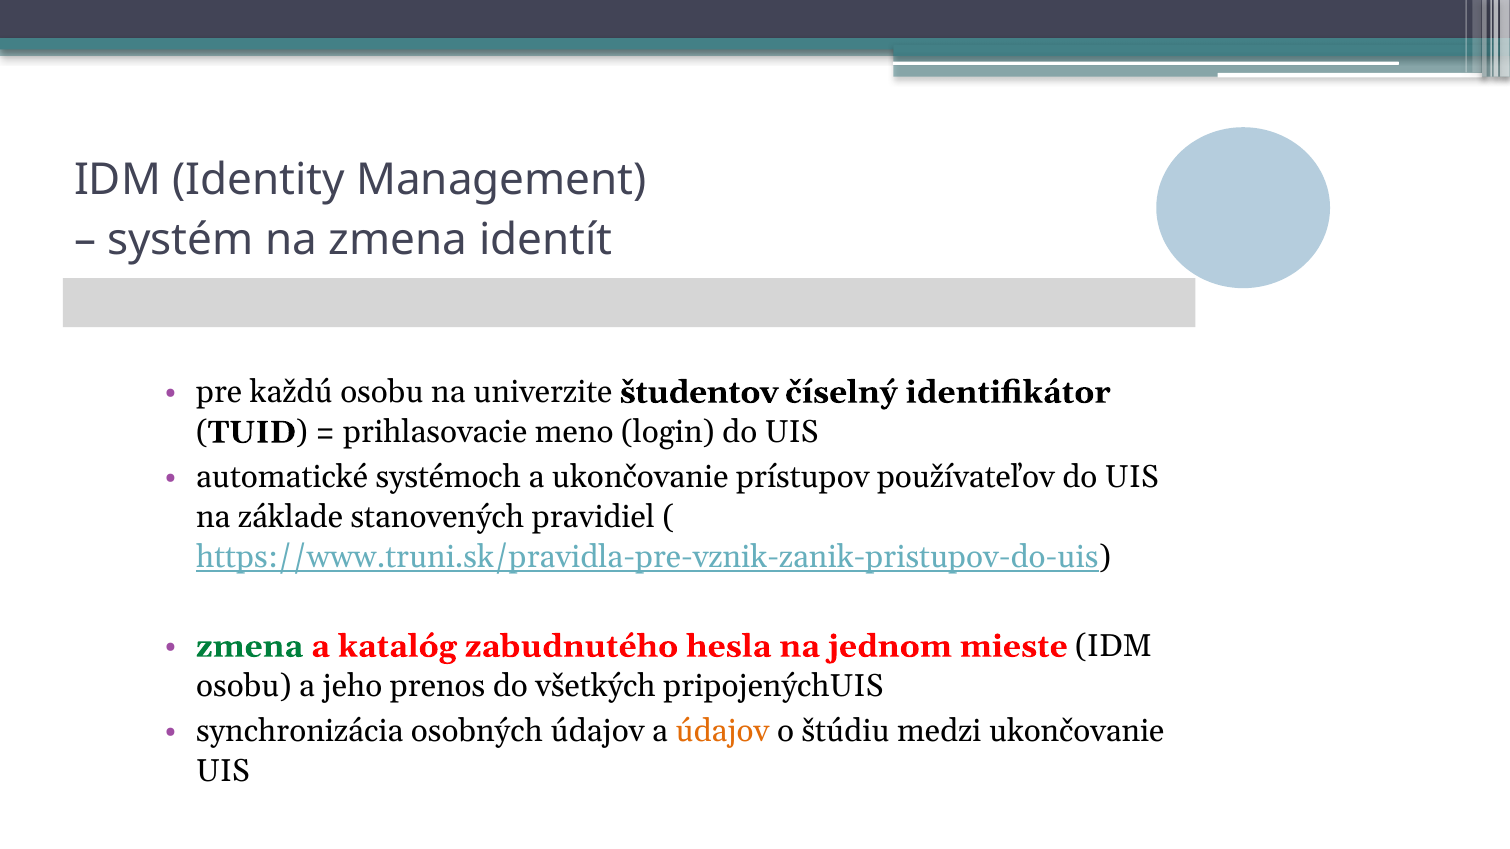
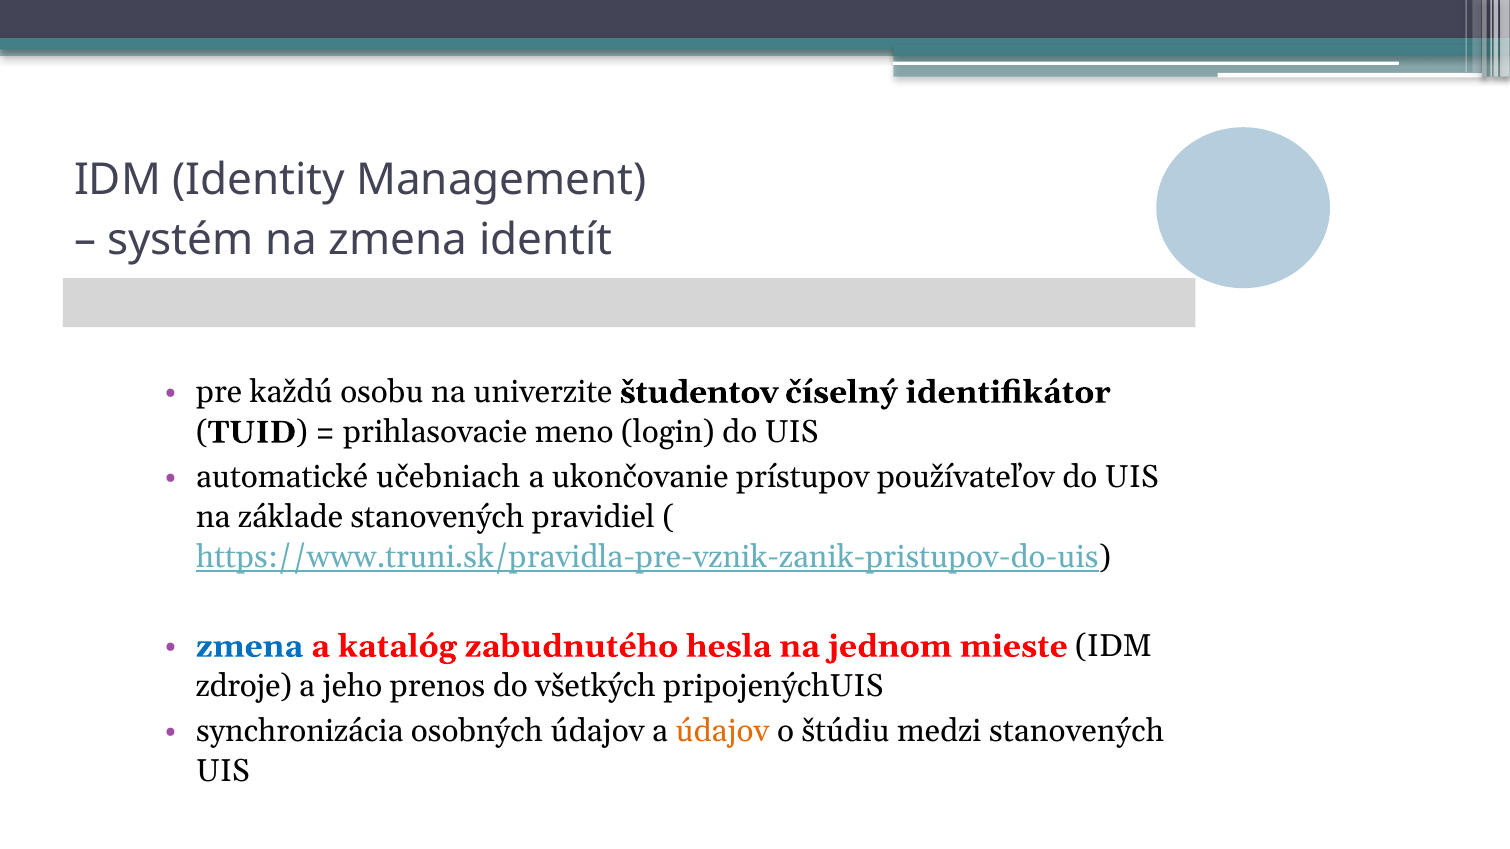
systémoch: systémoch -> učebniach (448, 477)
zmena colour: green -> blue (250, 647)
osobu: osobu -> zdroje (244, 687)
medzi ukončovanie: ukončovanie -> stanovených (1077, 731)
